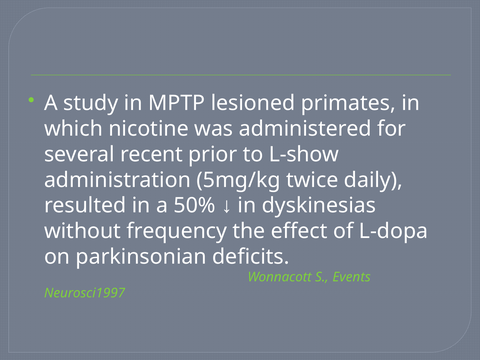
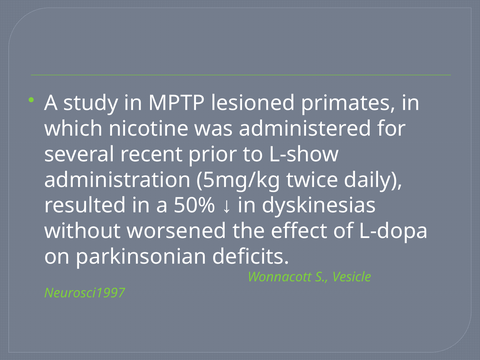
frequency: frequency -> worsened (177, 231)
Events: Events -> Vesicle (352, 277)
